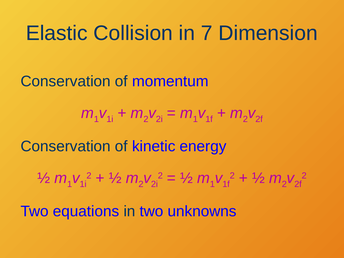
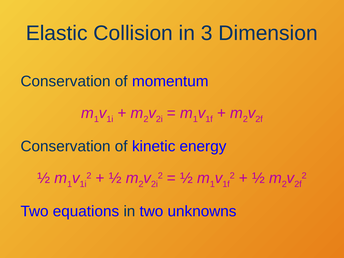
7: 7 -> 3 (207, 33)
